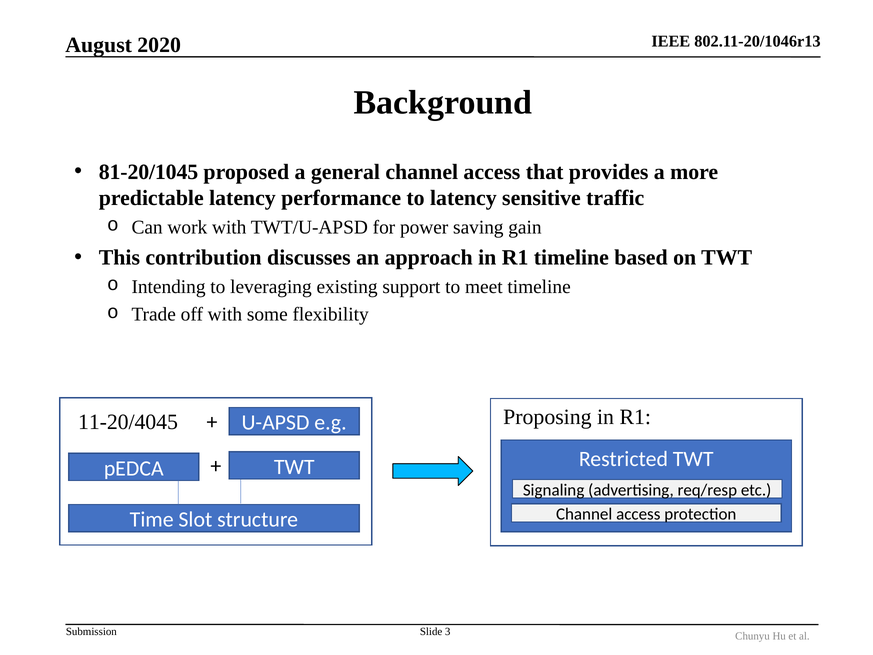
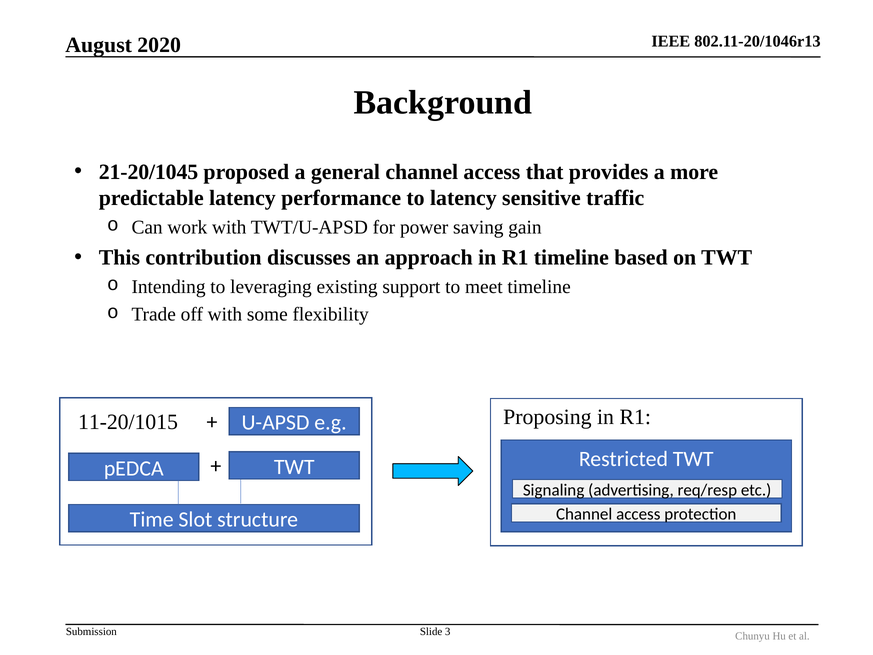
81-20/1045: 81-20/1045 -> 21-20/1045 (149, 172)
11-20/4045: 11-20/4045 -> 11-20/1015 (128, 422)
